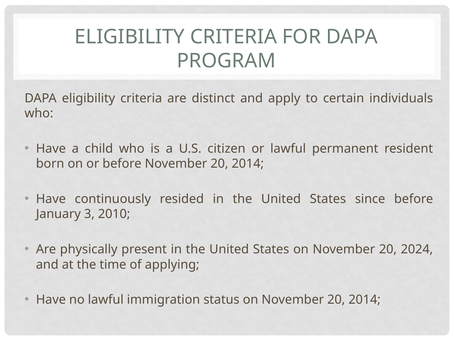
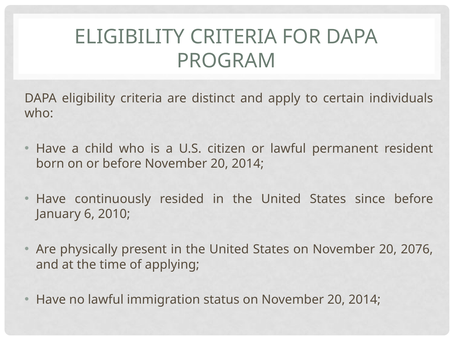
3: 3 -> 6 (89, 214)
2024: 2024 -> 2076 (417, 250)
